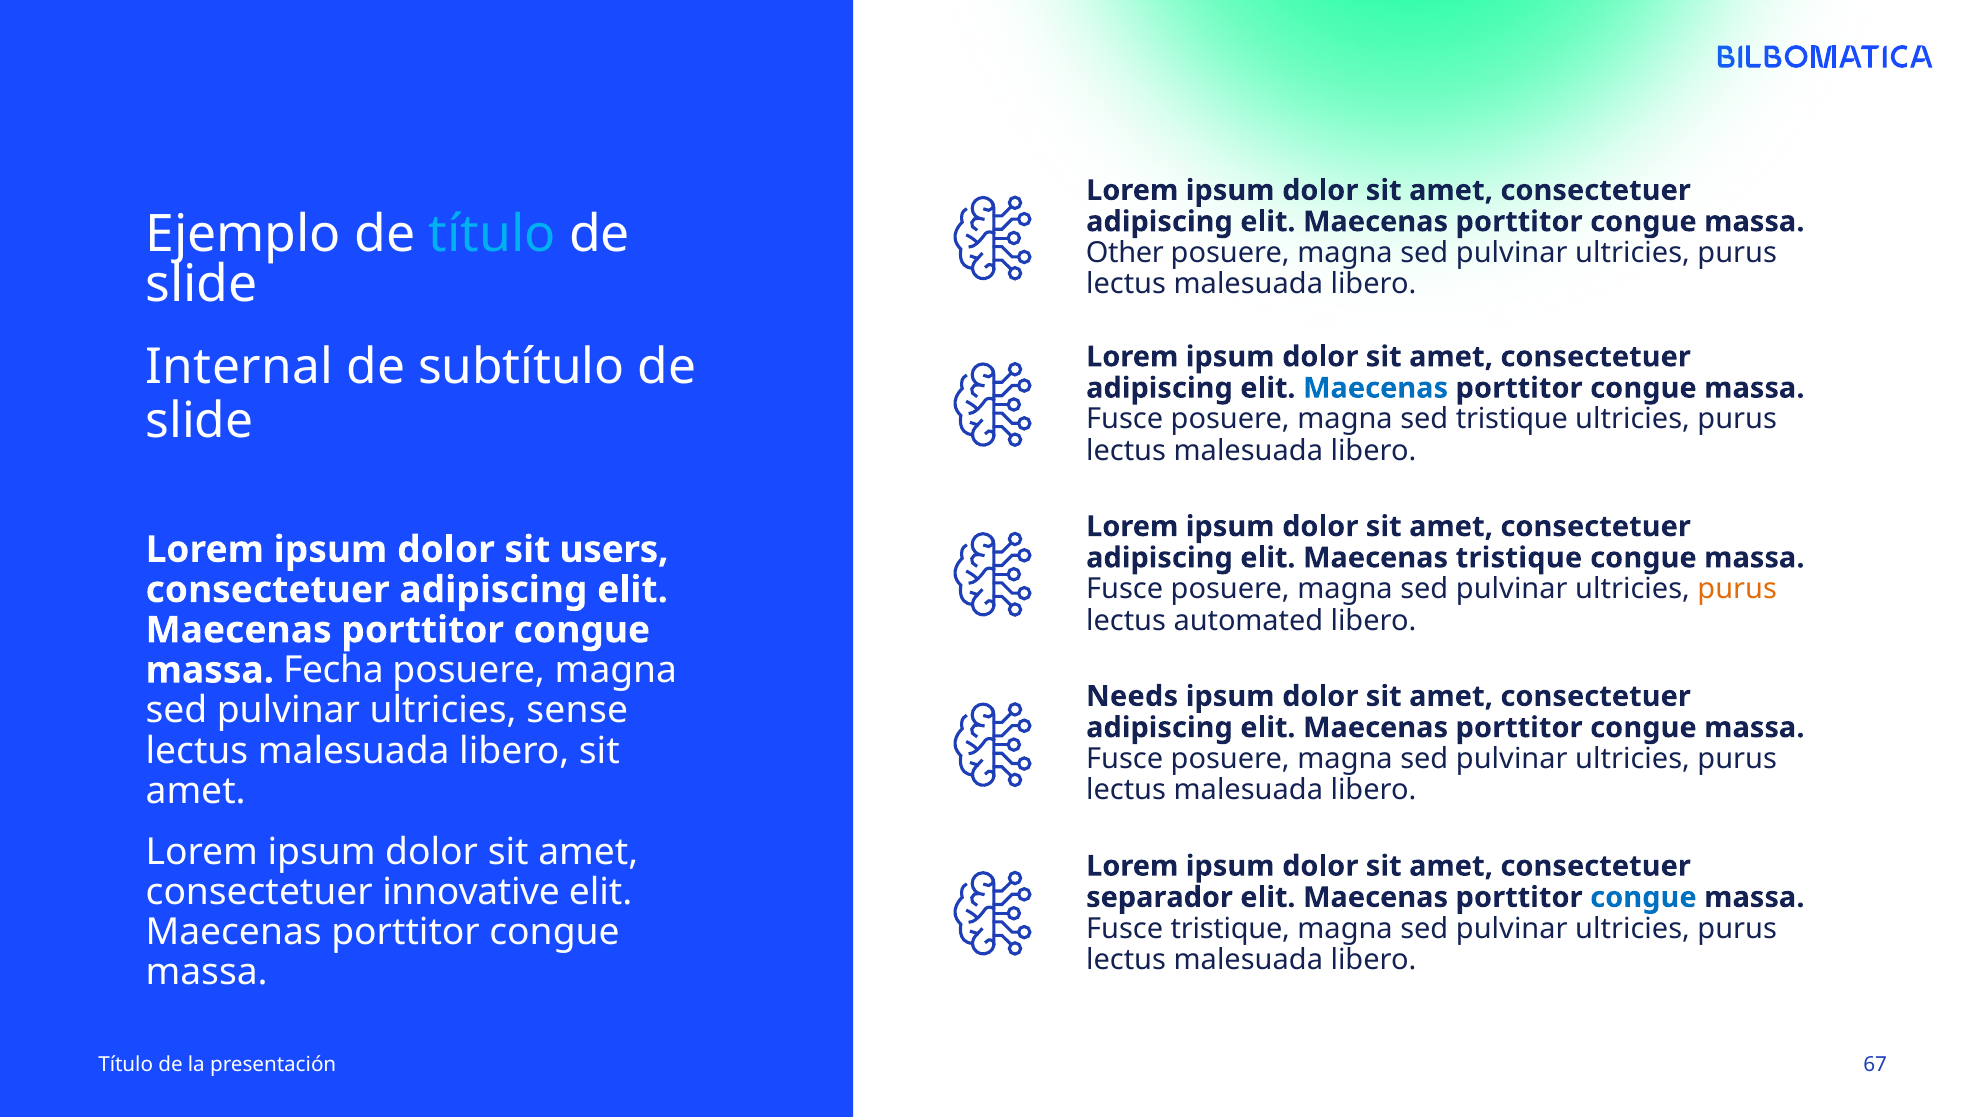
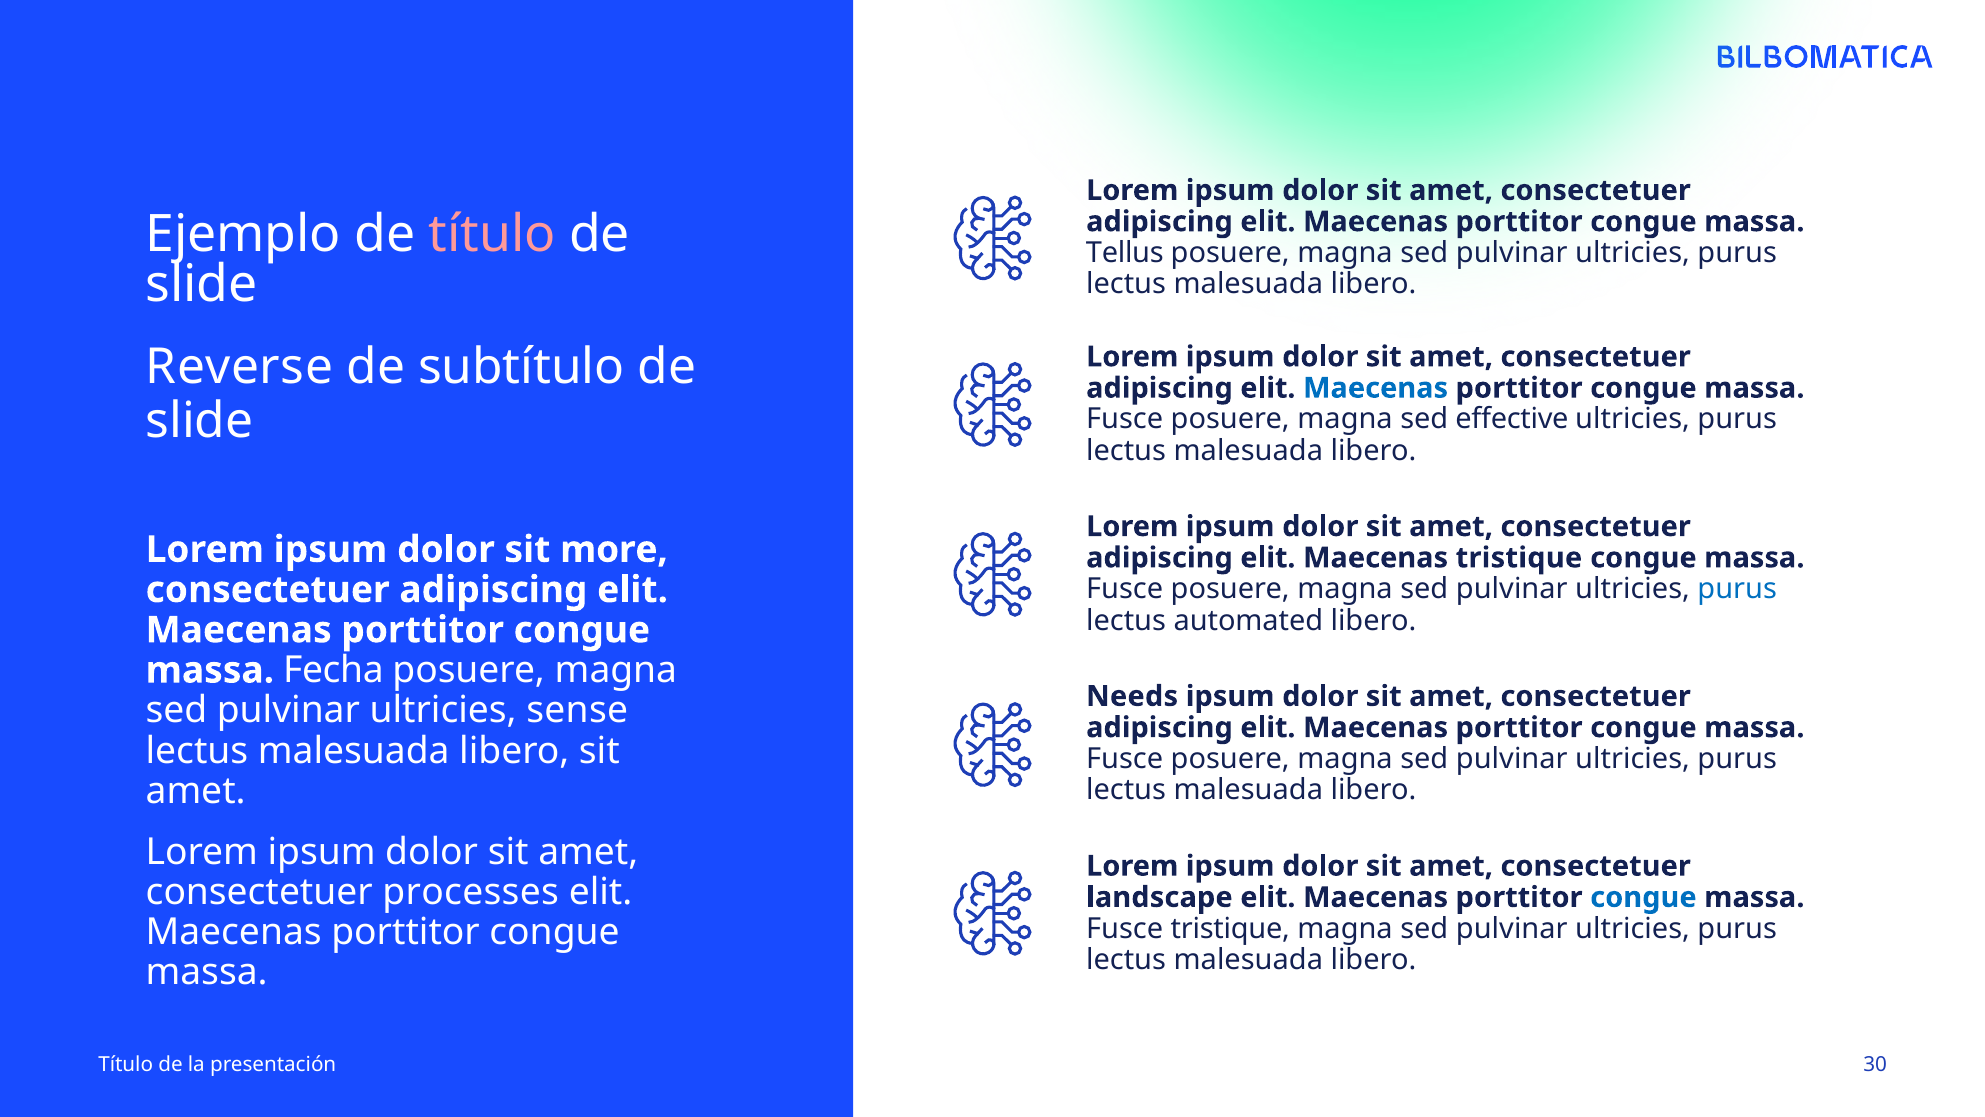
título colour: light blue -> pink (492, 234)
Other: Other -> Tellus (1125, 253)
Internal: Internal -> Reverse (239, 367)
sed tristique: tristique -> effective (1512, 419)
users: users -> more (614, 549)
purus colour: orange -> blue (1737, 589)
innovative: innovative -> processes (471, 892)
separador: separador -> landscape (1159, 897)
67: 67 -> 30 (1875, 1064)
